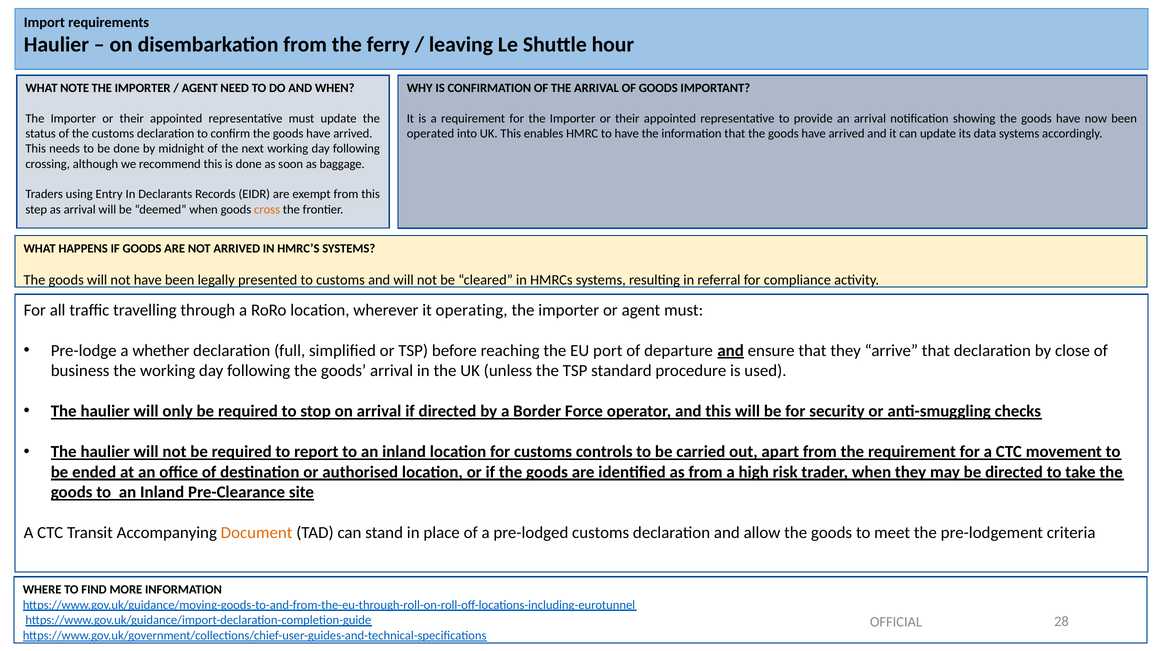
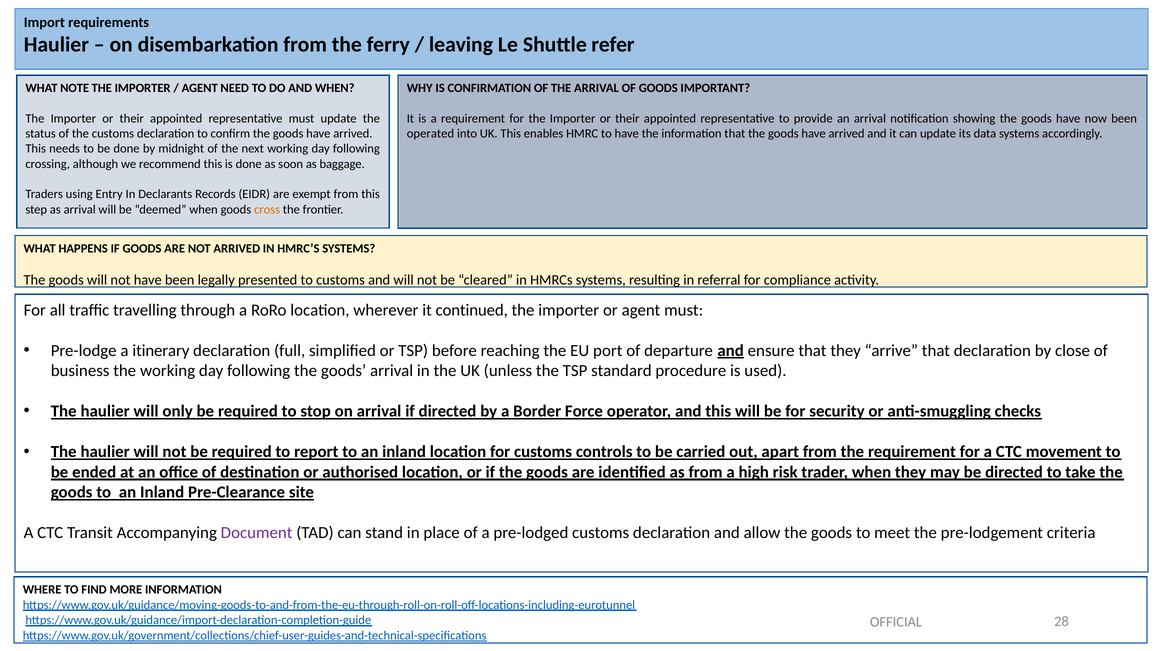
hour: hour -> refer (613, 45)
operating: operating -> continued (472, 310)
whether: whether -> itinerary (161, 350)
Document colour: orange -> purple (257, 533)
